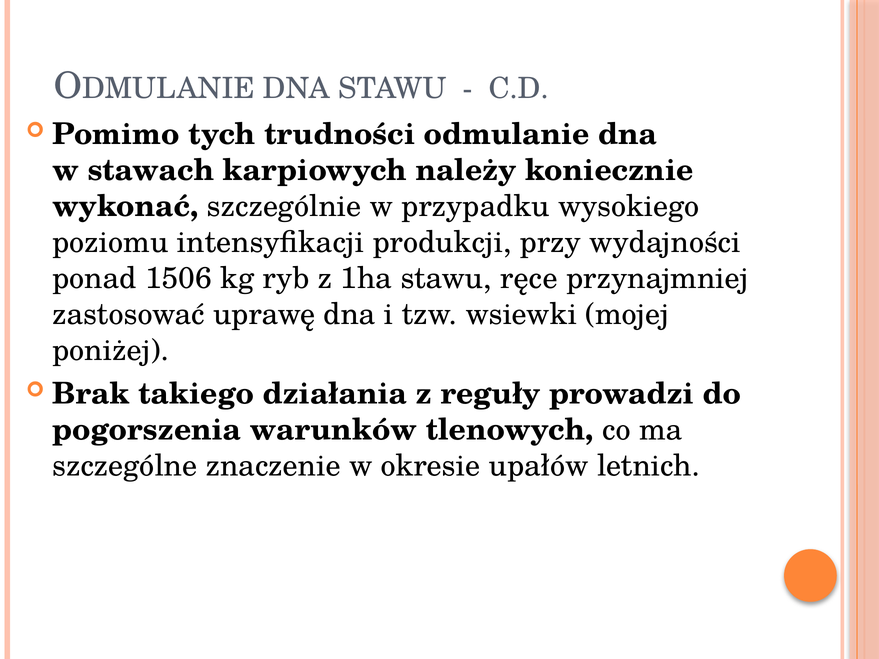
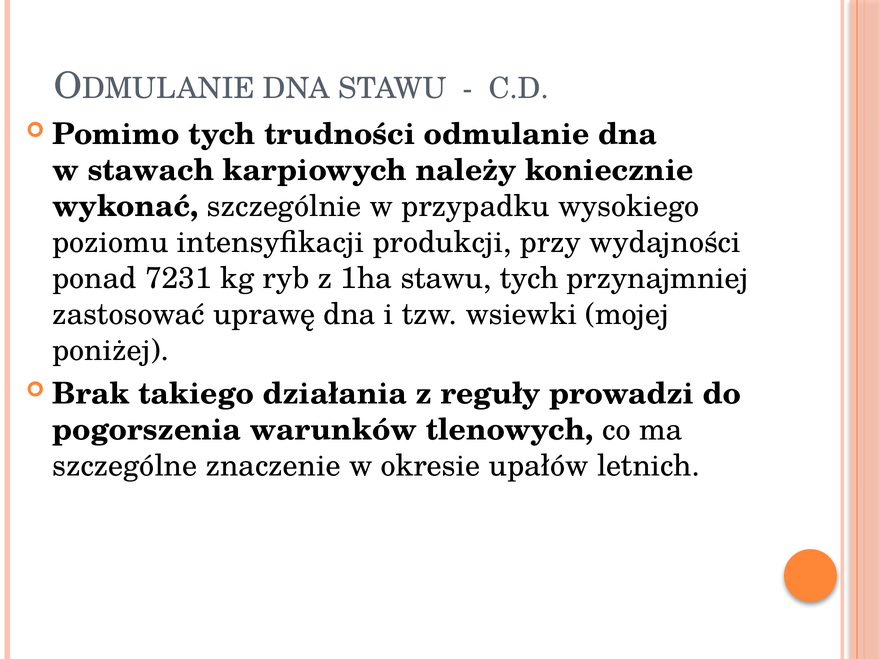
1506: 1506 -> 7231 (179, 279)
stawu ręce: ręce -> tych (529, 279)
